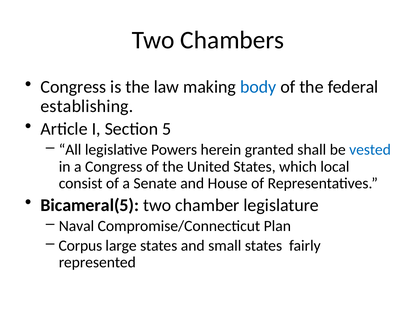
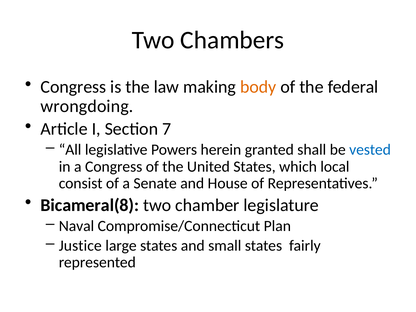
body colour: blue -> orange (258, 87)
establishing: establishing -> wrongdoing (87, 106)
5: 5 -> 7 (167, 129)
Bicameral(5: Bicameral(5 -> Bicameral(8 (90, 205)
Corpus: Corpus -> Justice (80, 246)
